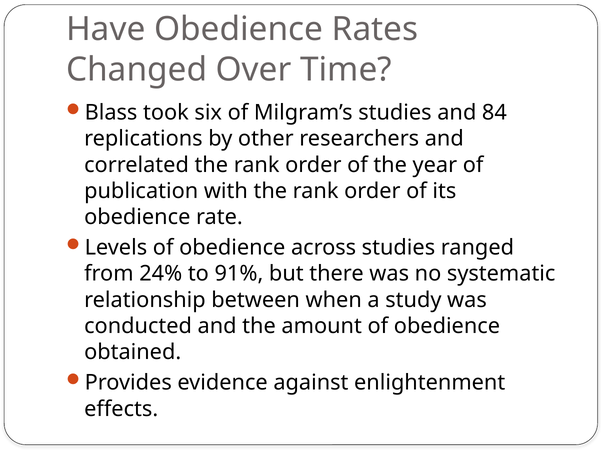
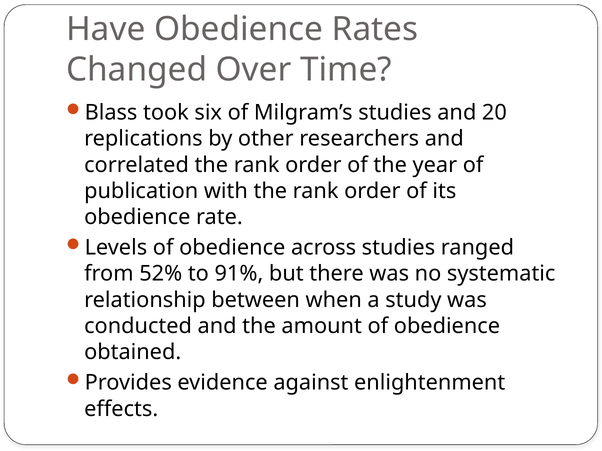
84: 84 -> 20 (494, 113)
24%: 24% -> 52% (161, 274)
